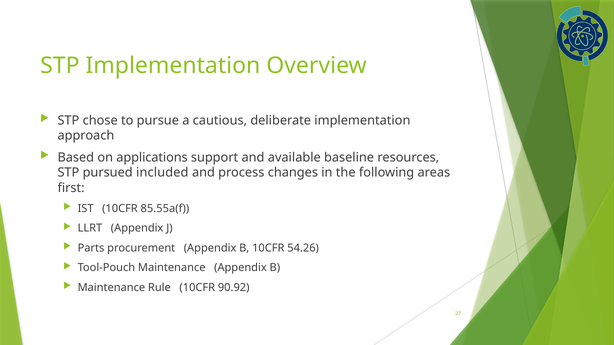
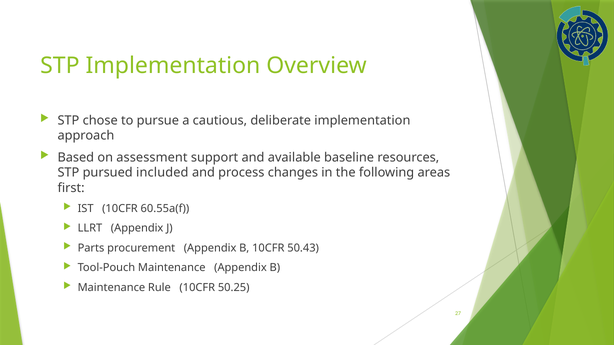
applications: applications -> assessment (152, 158)
85.55a(f: 85.55a(f -> 60.55a(f (165, 209)
54.26: 54.26 -> 50.43 (303, 248)
90.92: 90.92 -> 50.25 (234, 288)
